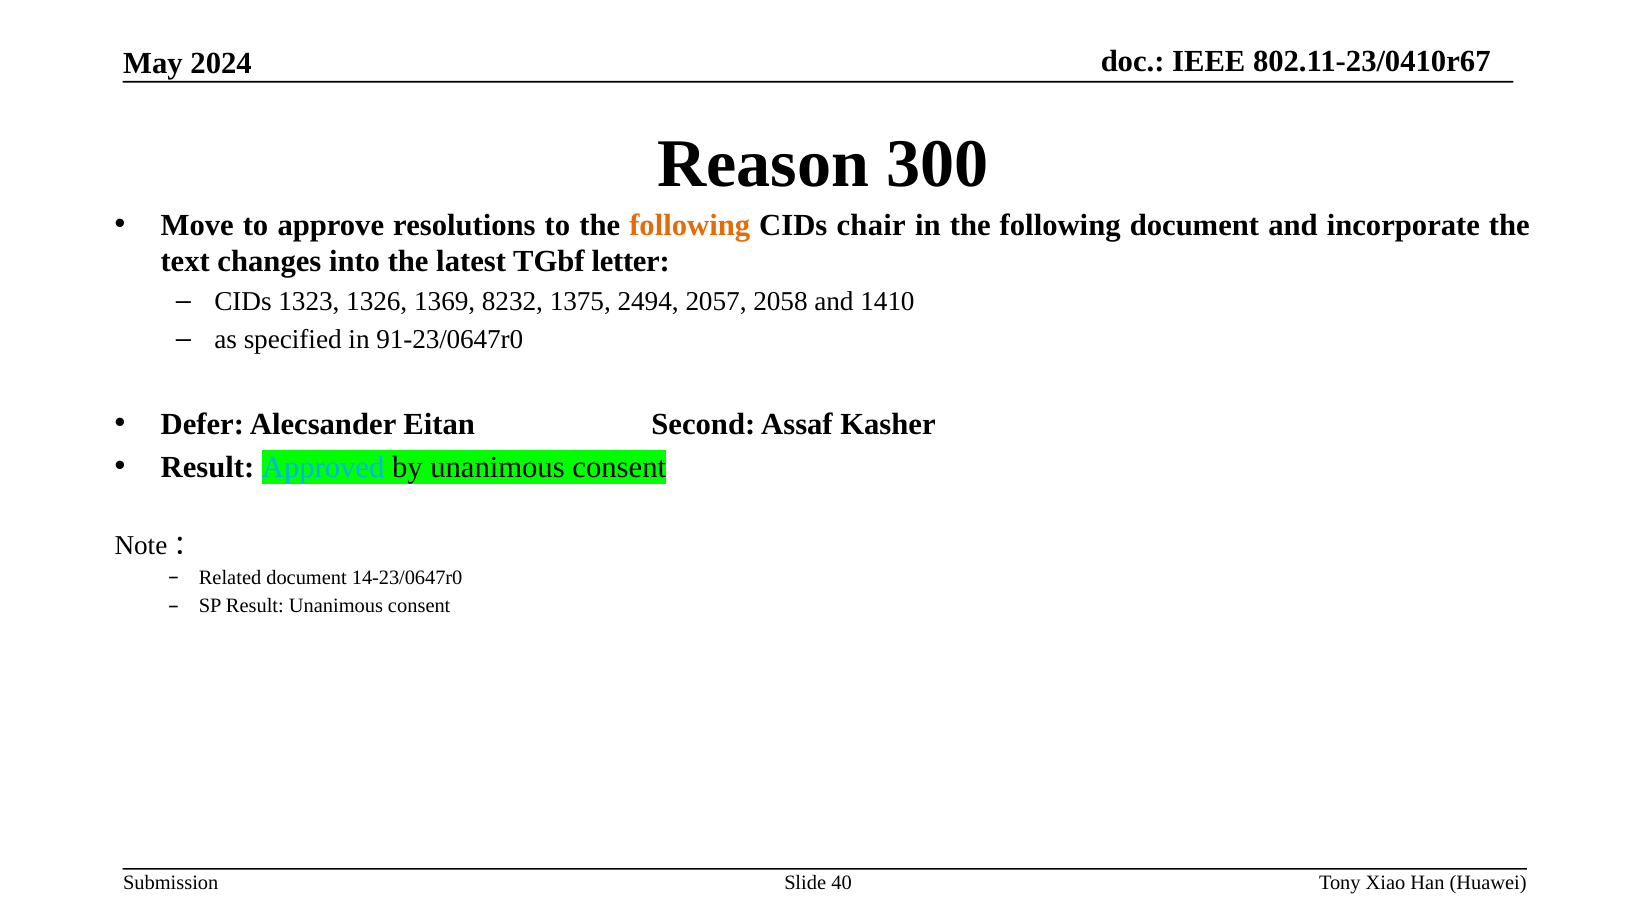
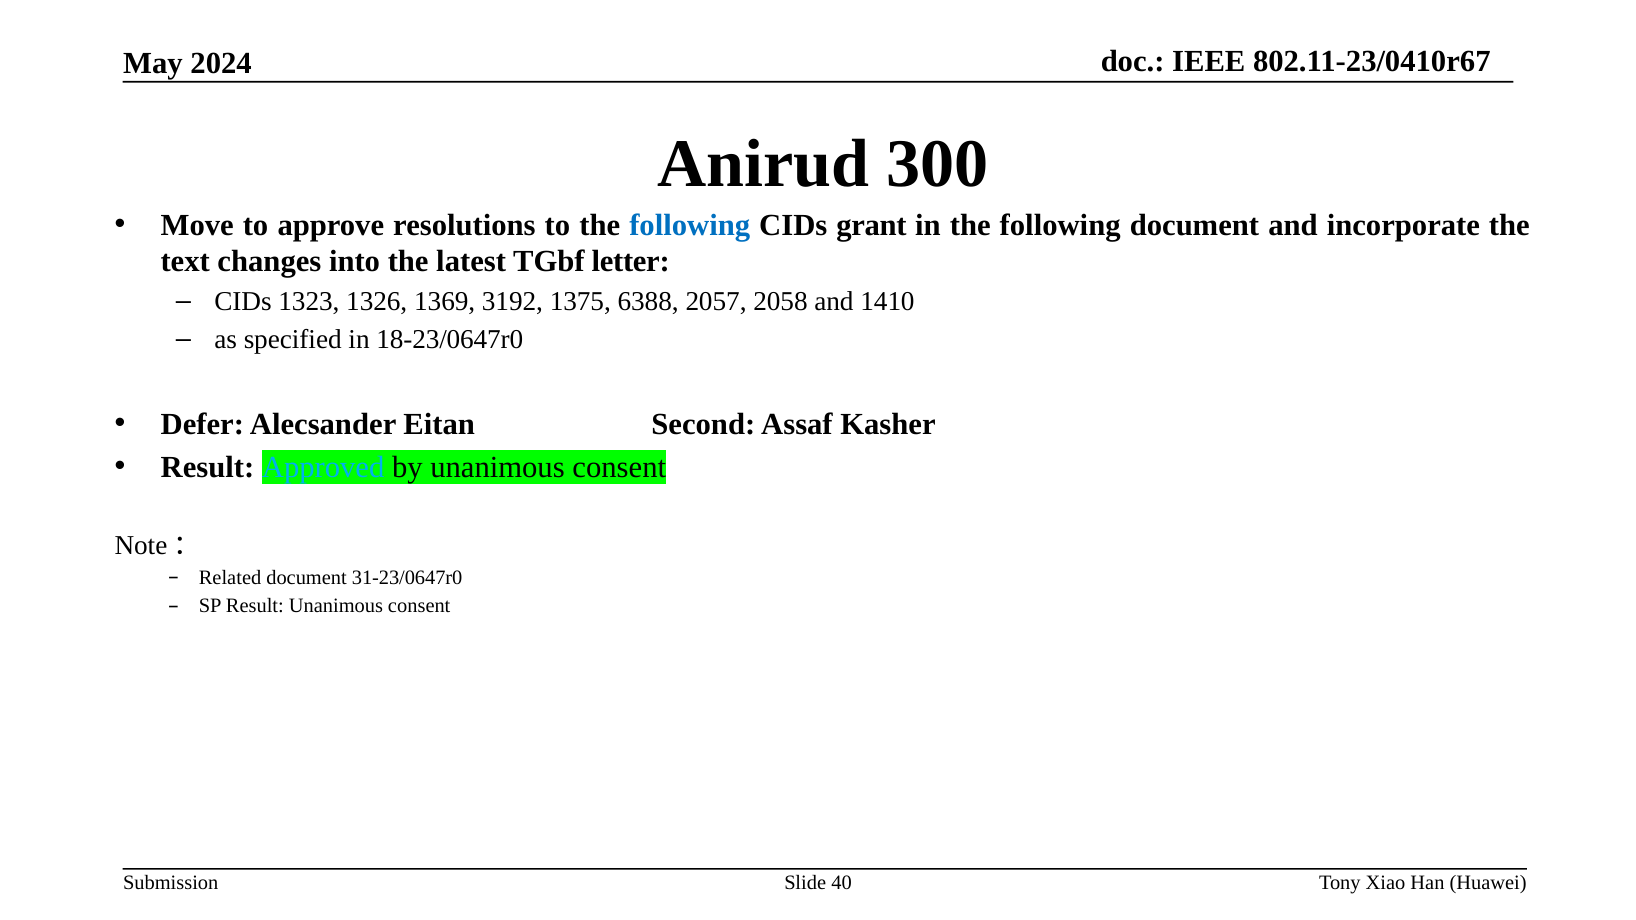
Reason: Reason -> Anirud (763, 164)
following colour: orange -> blue (690, 225)
chair: chair -> grant (871, 225)
8232: 8232 -> 3192 (512, 302)
2494: 2494 -> 6388 (648, 302)
91-23/0647r0: 91-23/0647r0 -> 18-23/0647r0 (450, 340)
14-23/0647r0: 14-23/0647r0 -> 31-23/0647r0 (407, 577)
